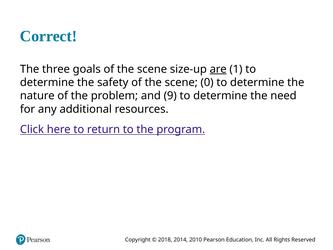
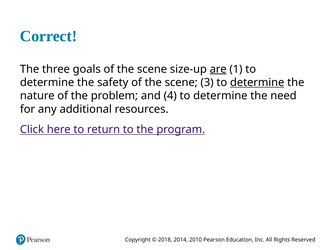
0: 0 -> 3 (207, 82)
determine underline: none -> present (257, 82)
9: 9 -> 4 (170, 96)
